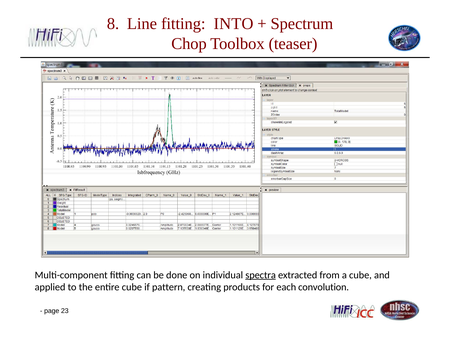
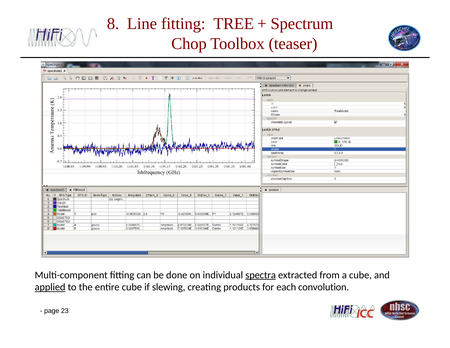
INTO: INTO -> TREE (234, 24)
applied underline: none -> present (50, 287)
pattern: pattern -> slewing (169, 287)
